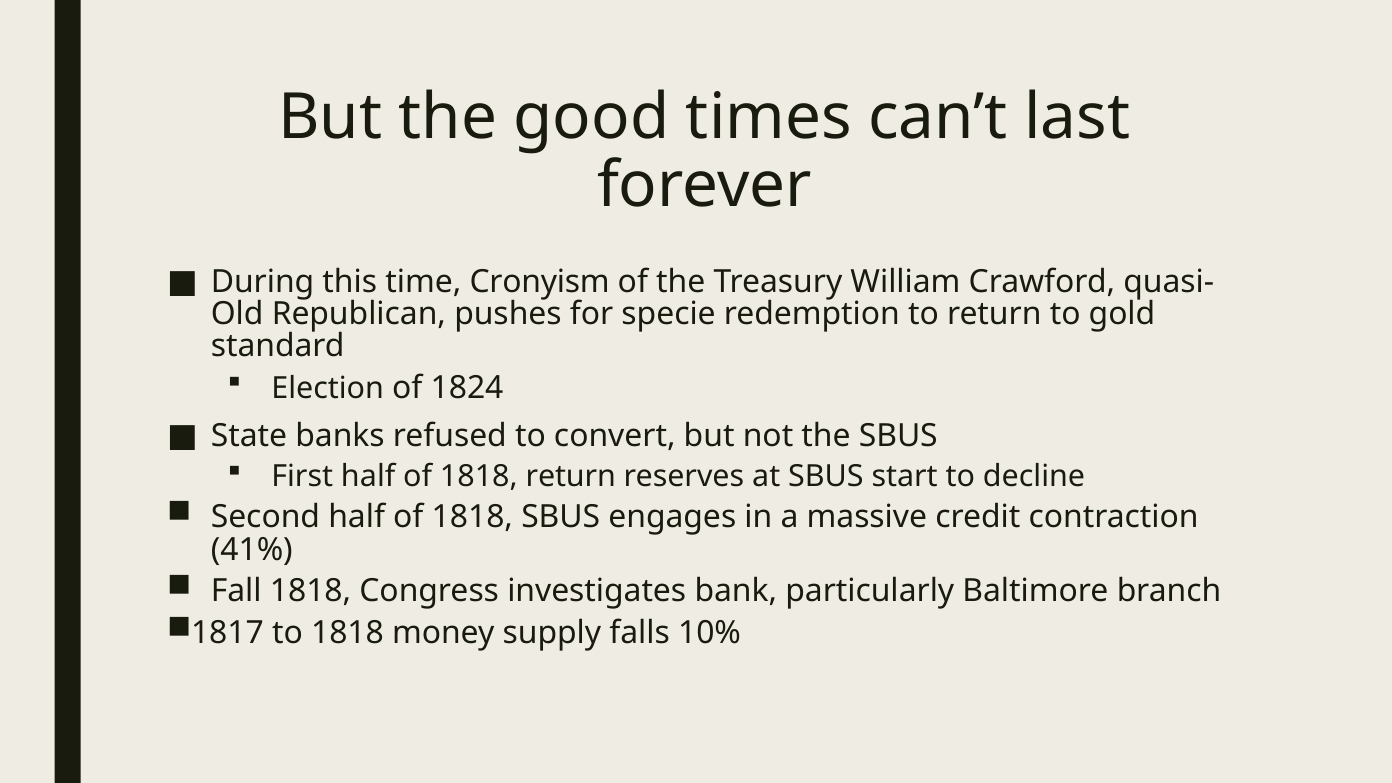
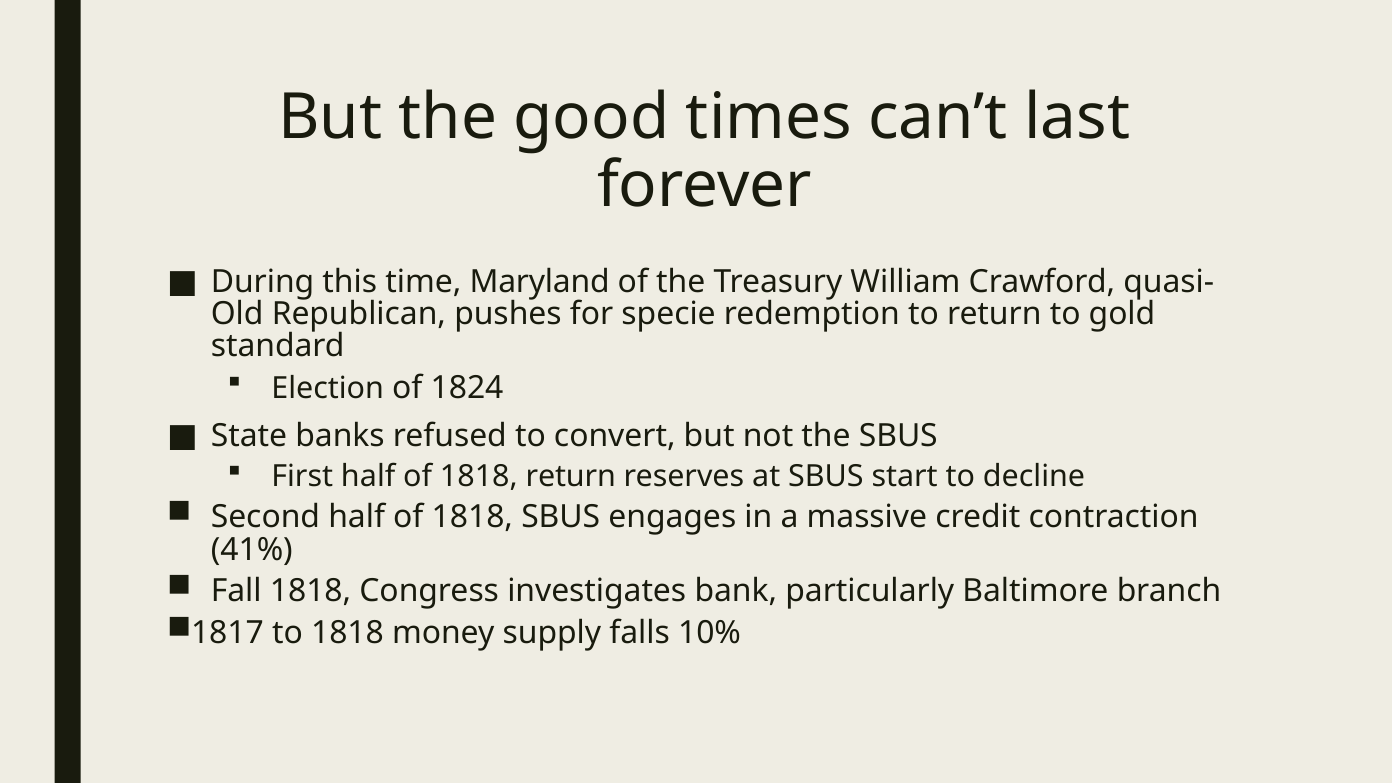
Cronyism: Cronyism -> Maryland (540, 282)
